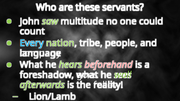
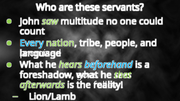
company: company -> promised (40, 53)
beforehand colour: pink -> light blue (109, 65)
wall: wall -> that (123, 75)
